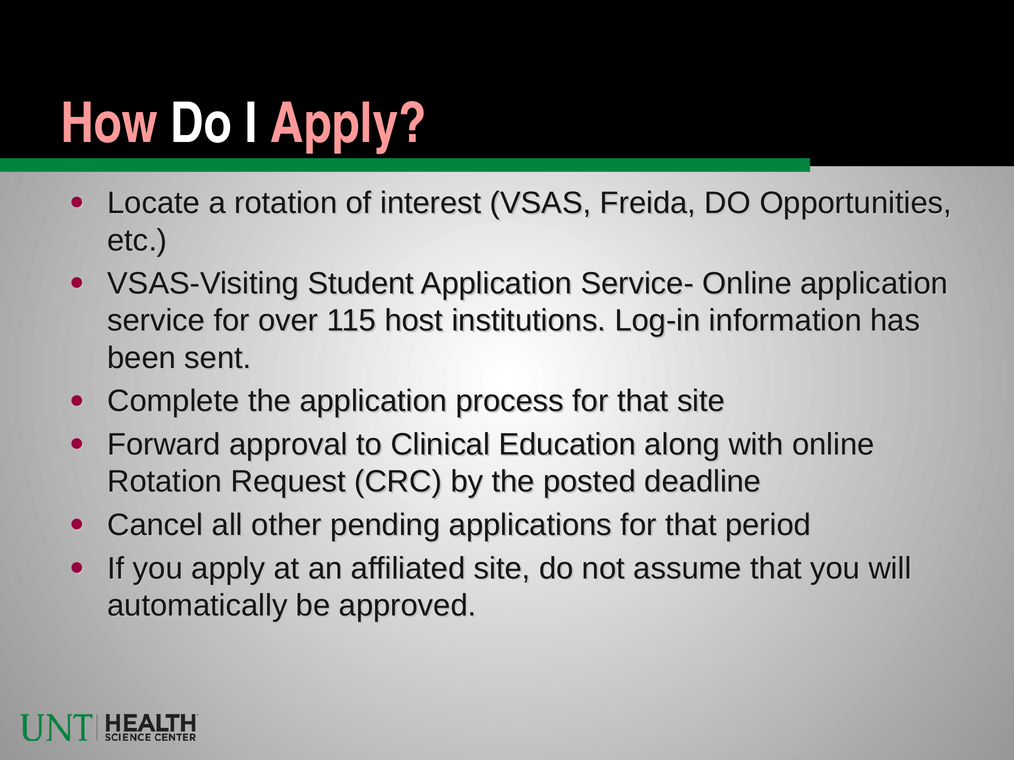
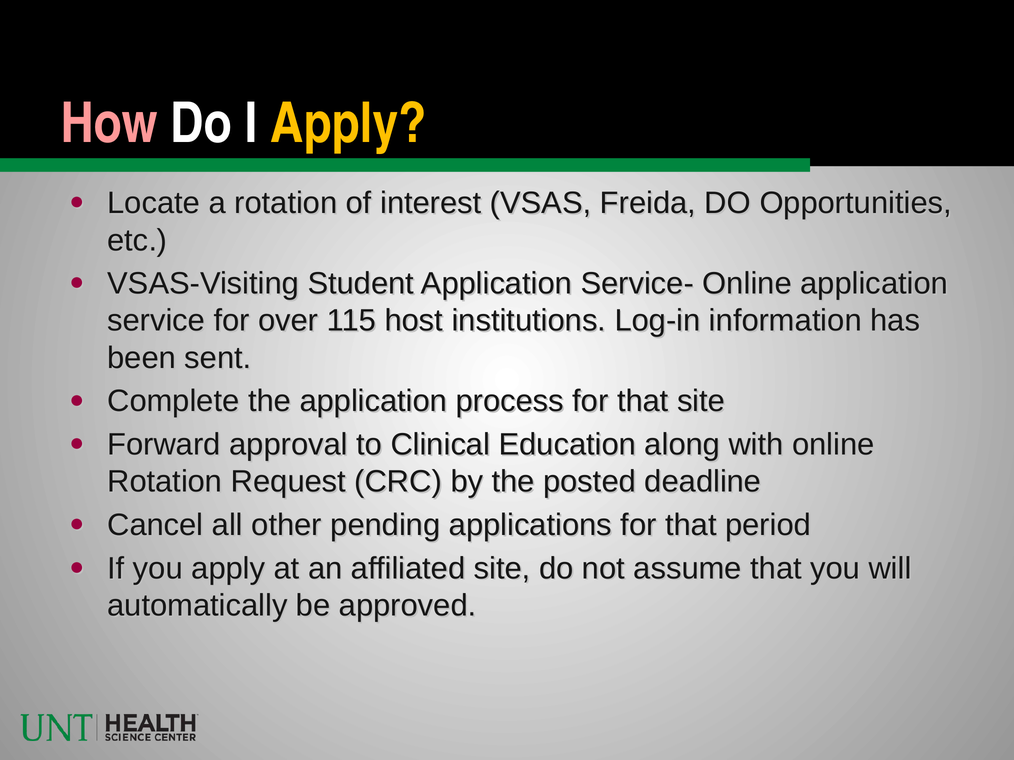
Apply colour: pink -> yellow (348, 124)
